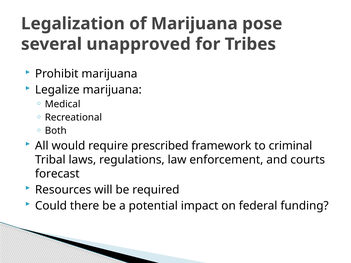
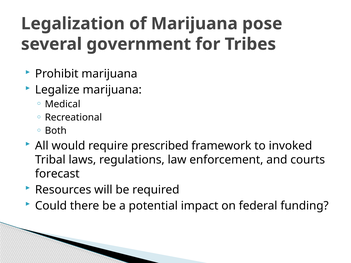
unapproved: unapproved -> government (139, 44)
criminal: criminal -> invoked (290, 146)
